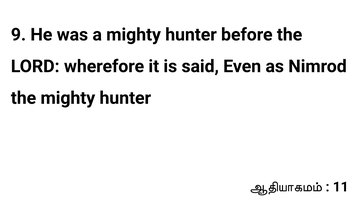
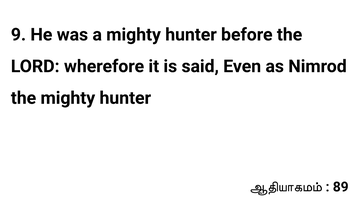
11: 11 -> 89 (341, 187)
